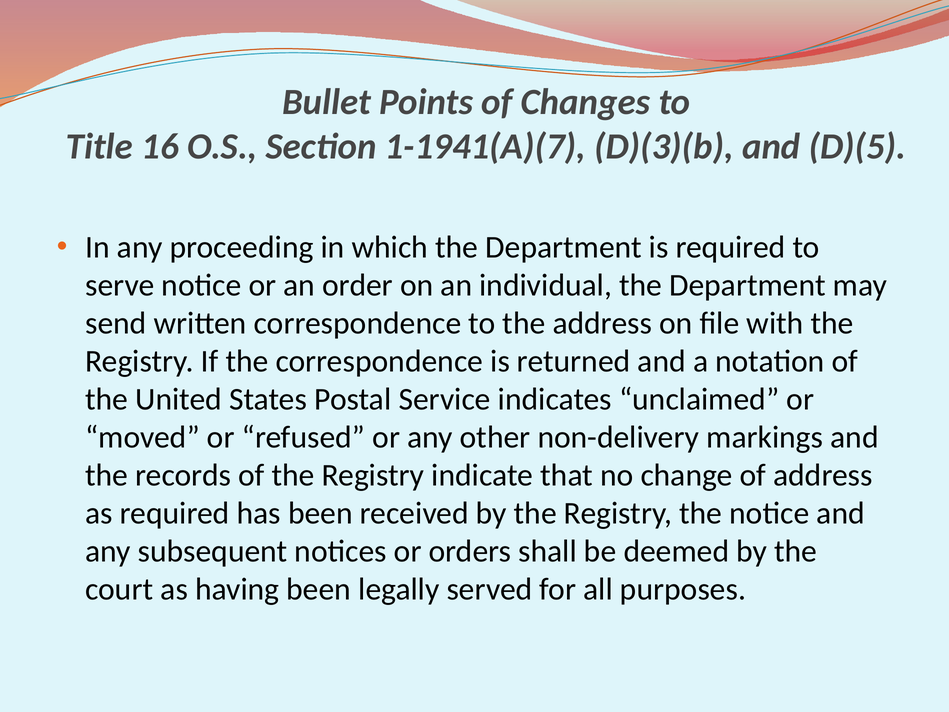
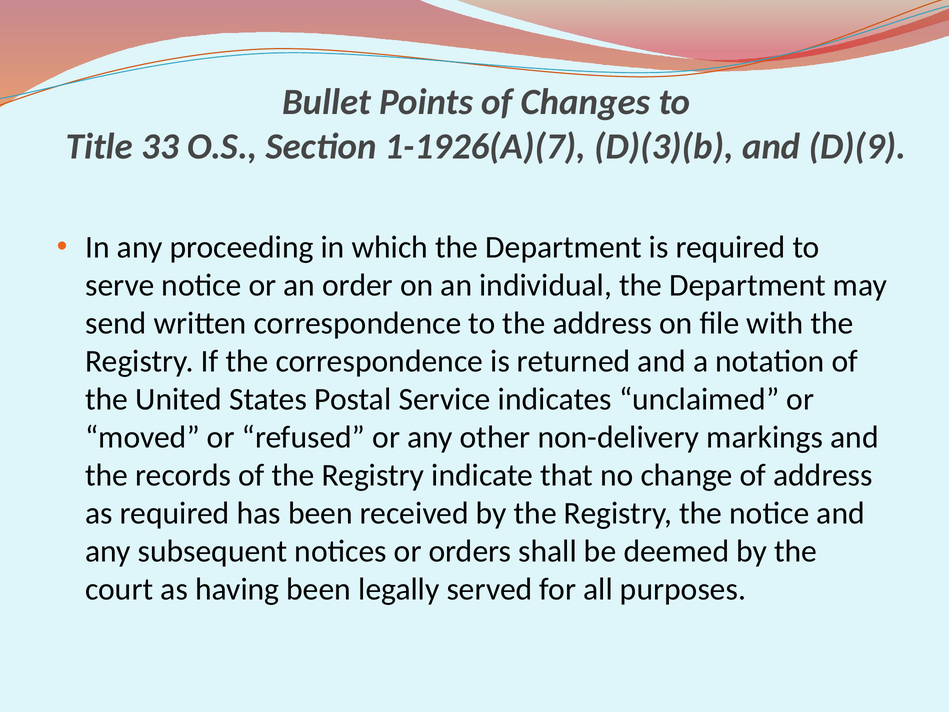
16: 16 -> 33 (160, 146)
1-1941(A)(7: 1-1941(A)(7 -> 1-1926(A)(7 (485, 146)
D)(5: D)(5 -> D)(9 (857, 146)
